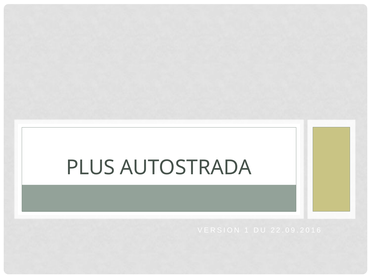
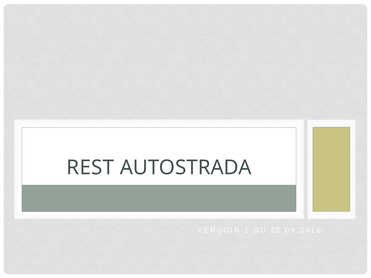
PLUS: PLUS -> REST (90, 168)
